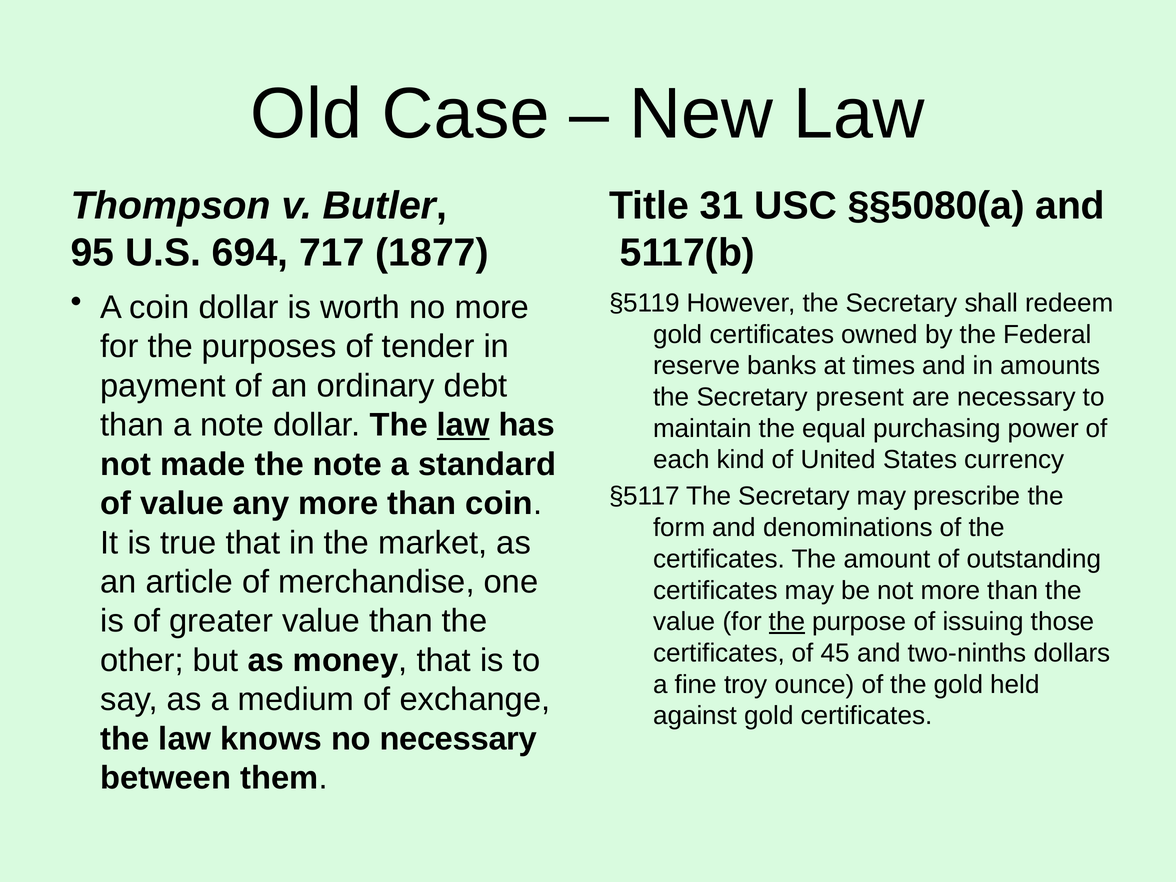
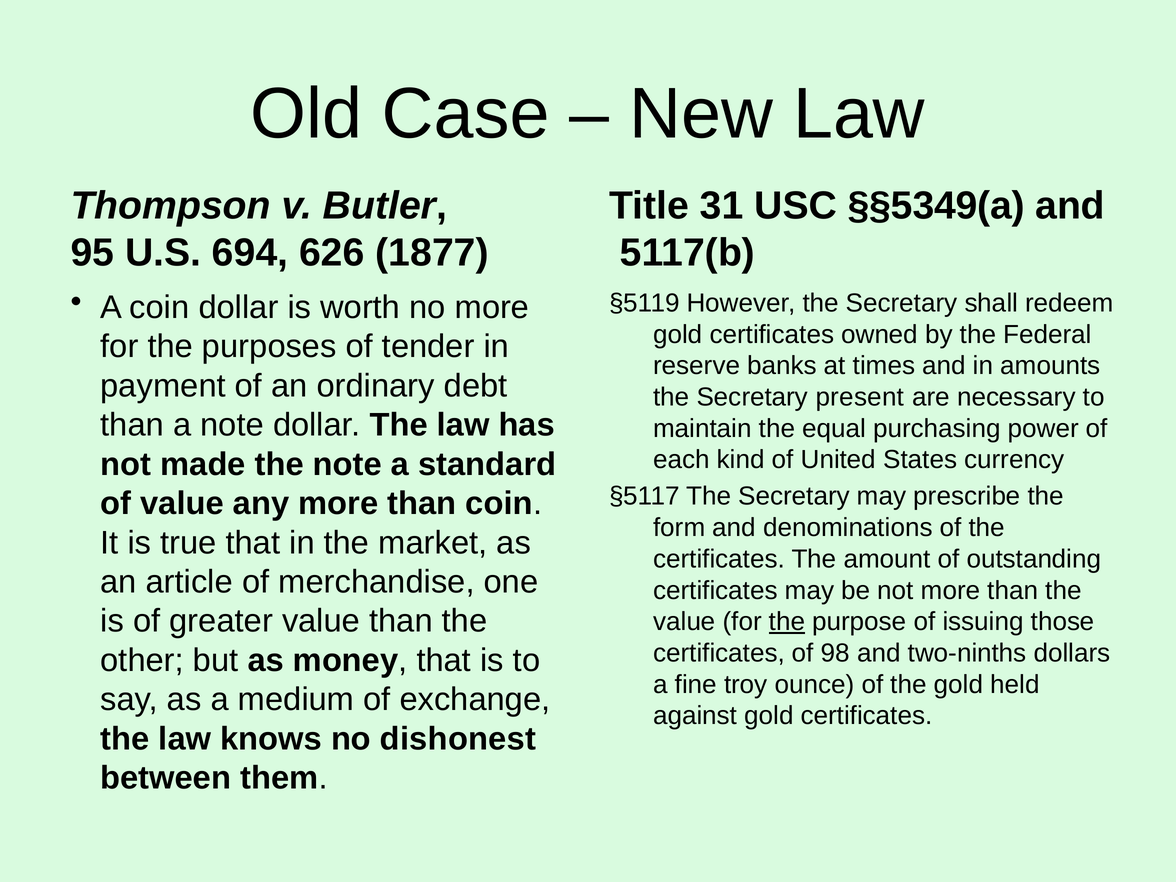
§§5080(a: §§5080(a -> §§5349(a (936, 206)
717: 717 -> 626 (332, 253)
law underline: present -> none (463, 425)
45: 45 -> 98 (835, 653)
no necessary: necessary -> dishonest (458, 739)
